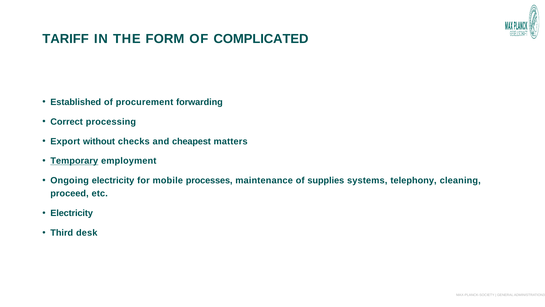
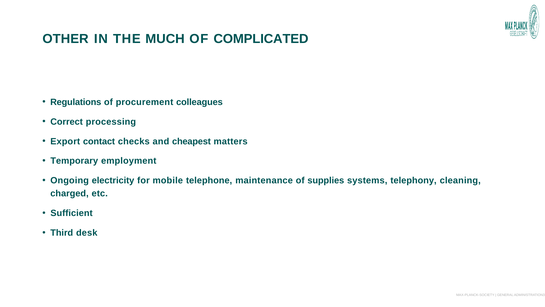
TARIFF: TARIFF -> OTHER (66, 39)
FORM: FORM -> MUCH (165, 39)
Established: Established -> Regulations (76, 102)
forwarding: forwarding -> colleagues (199, 102)
without: without -> contact (99, 141)
Temporary underline: present -> none (74, 161)
processes: processes -> telephone (209, 180)
proceed: proceed -> charged (69, 193)
Electricity: Electricity -> Sufficient (72, 213)
